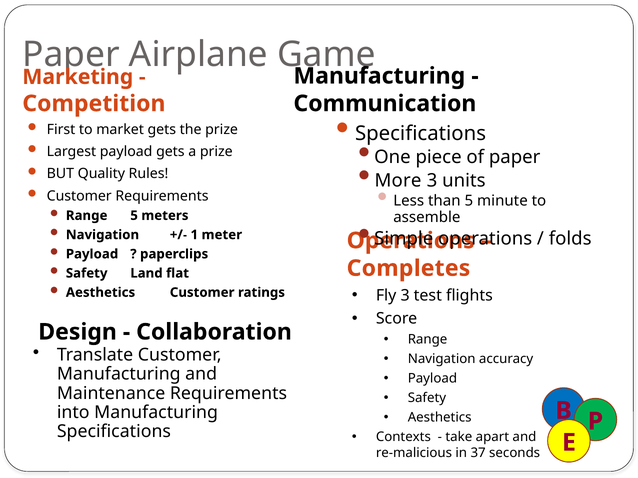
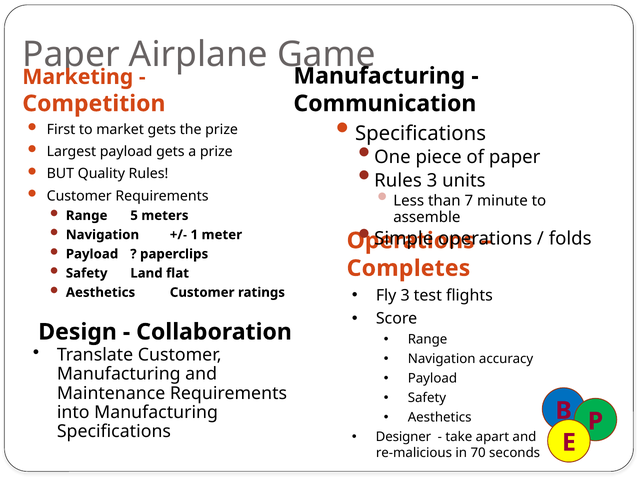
More: More -> Rules (398, 181)
than 5: 5 -> 7 (469, 201)
Contexts: Contexts -> Designer (403, 437)
37: 37 -> 70 (478, 453)
